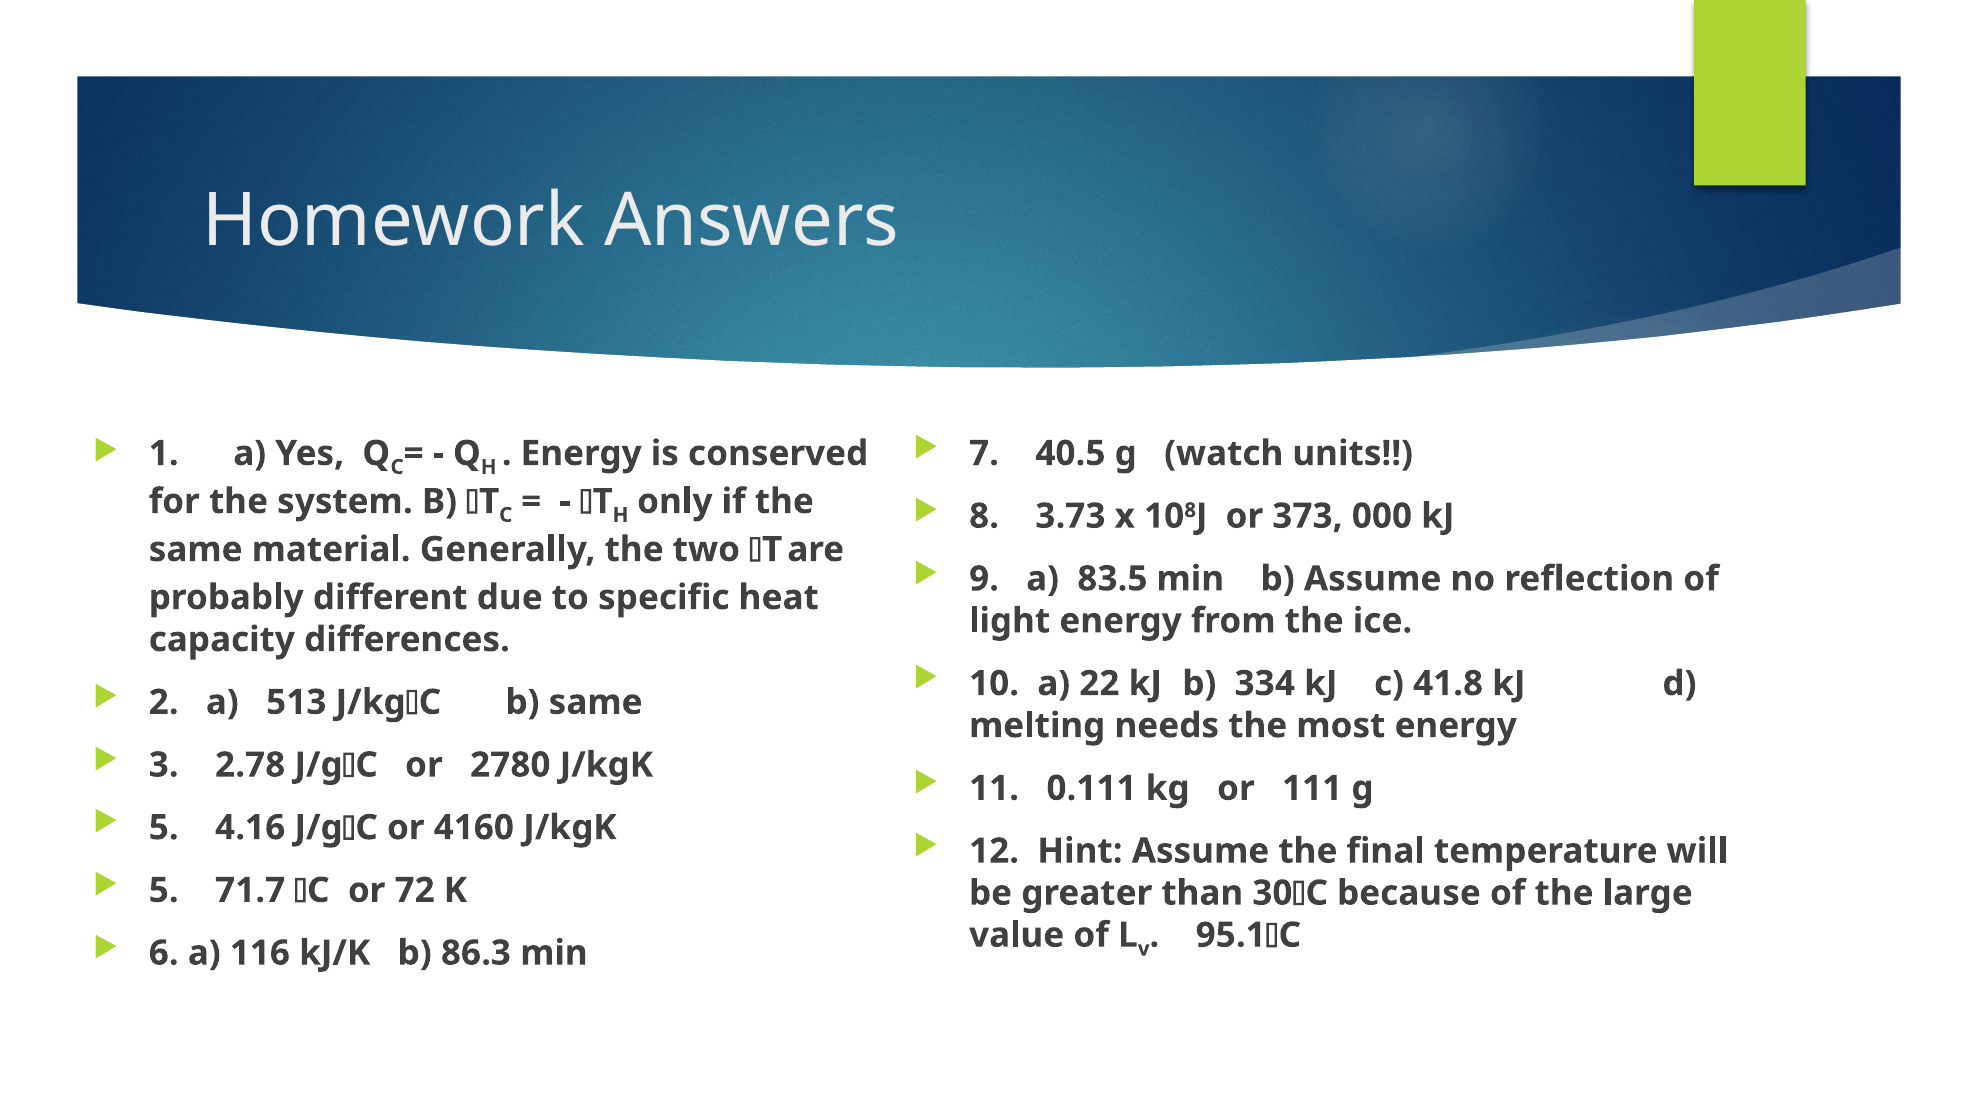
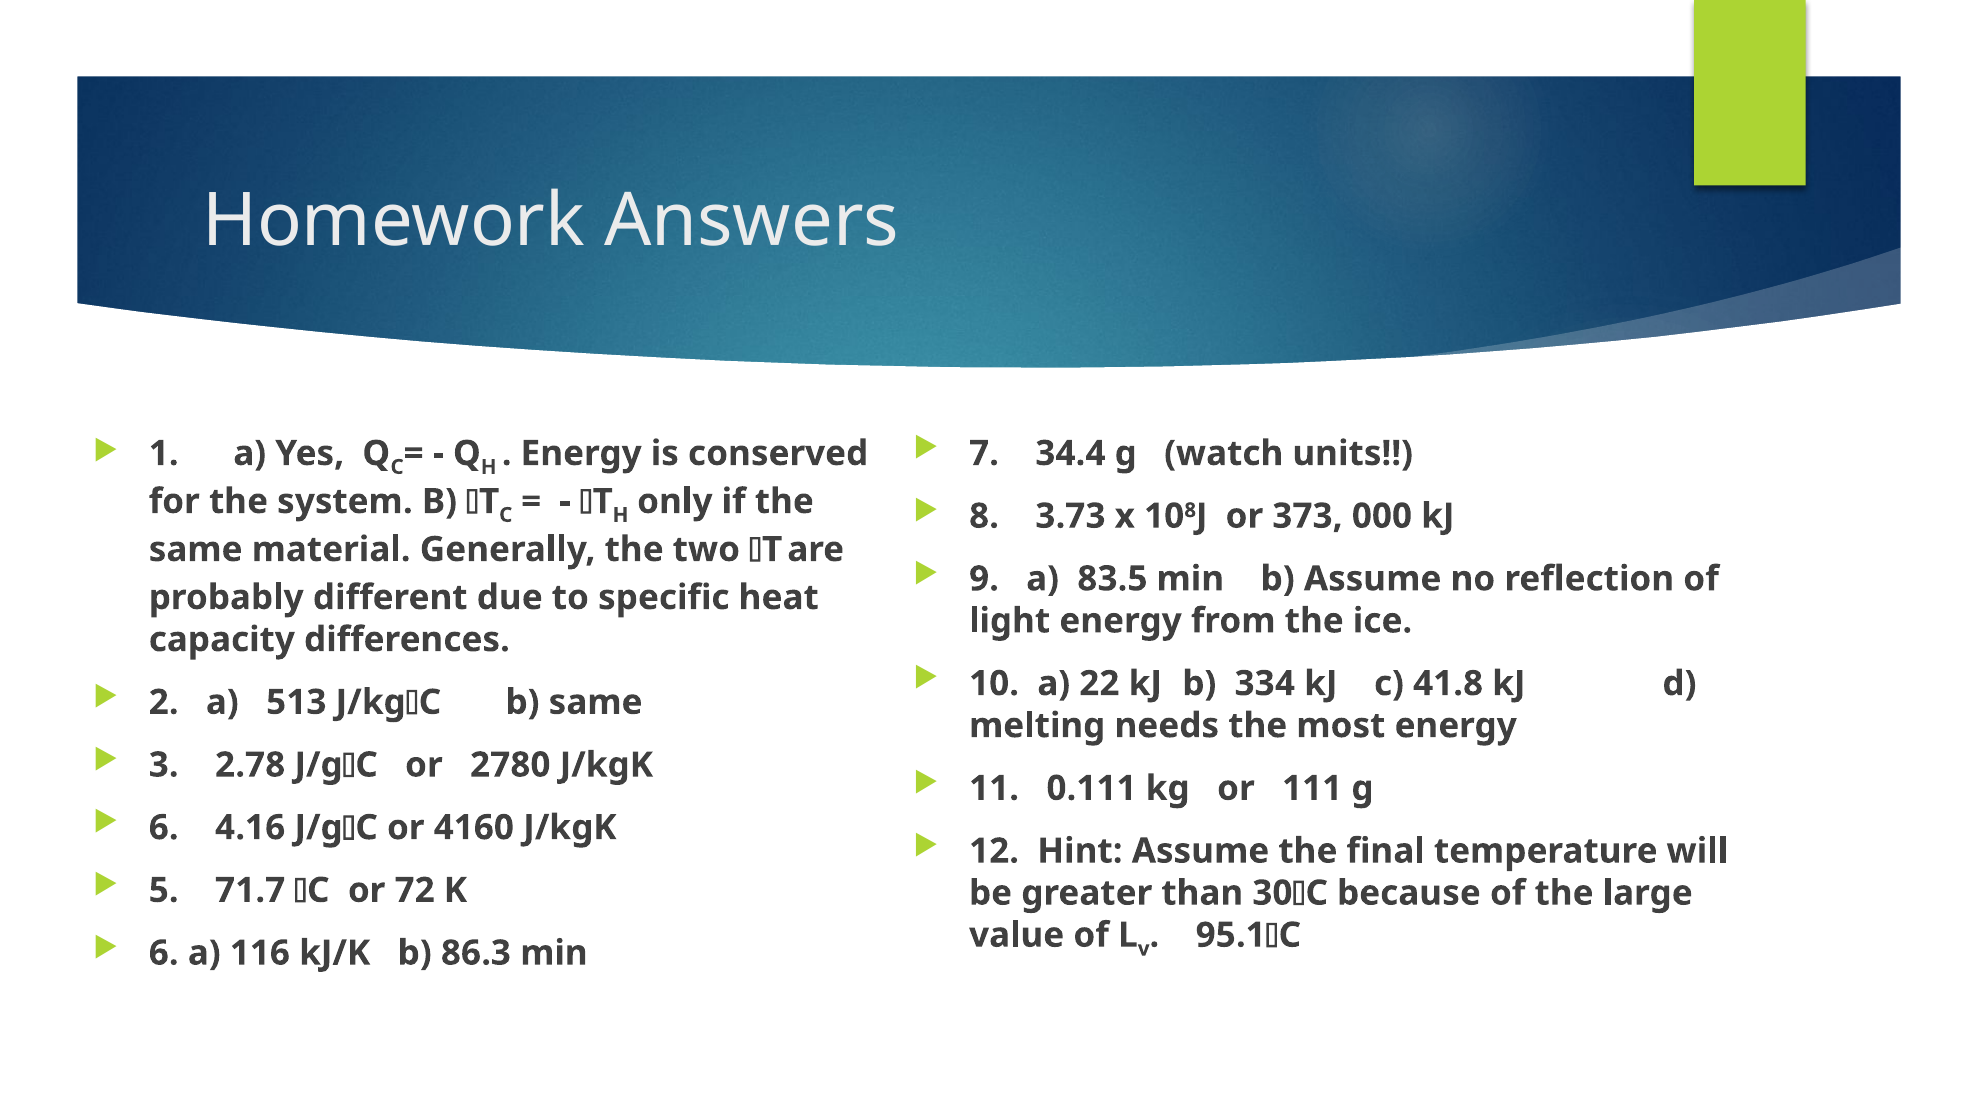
40.5: 40.5 -> 34.4 (1070, 454)
5: 5 -> 6 (164, 828)
